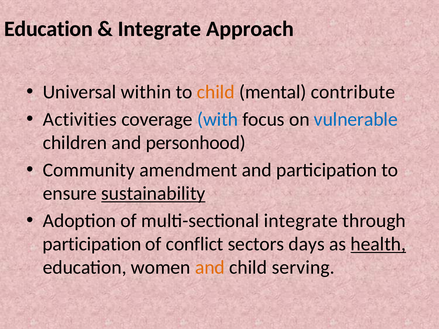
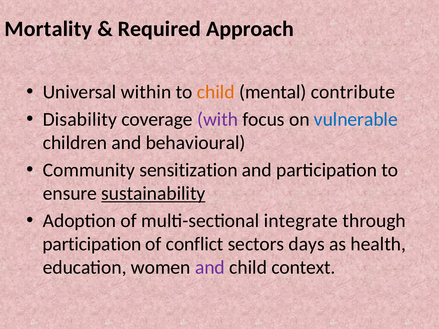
Education: Education -> Mortality (48, 29)
Integrate: Integrate -> Required (159, 29)
Activities: Activities -> Disability (80, 119)
with colour: blue -> purple (218, 119)
personhood: personhood -> behavioural (196, 143)
amendment: amendment -> sensitization (189, 170)
health underline: present -> none (378, 244)
and colour: orange -> purple (210, 268)
serving: serving -> context (303, 268)
